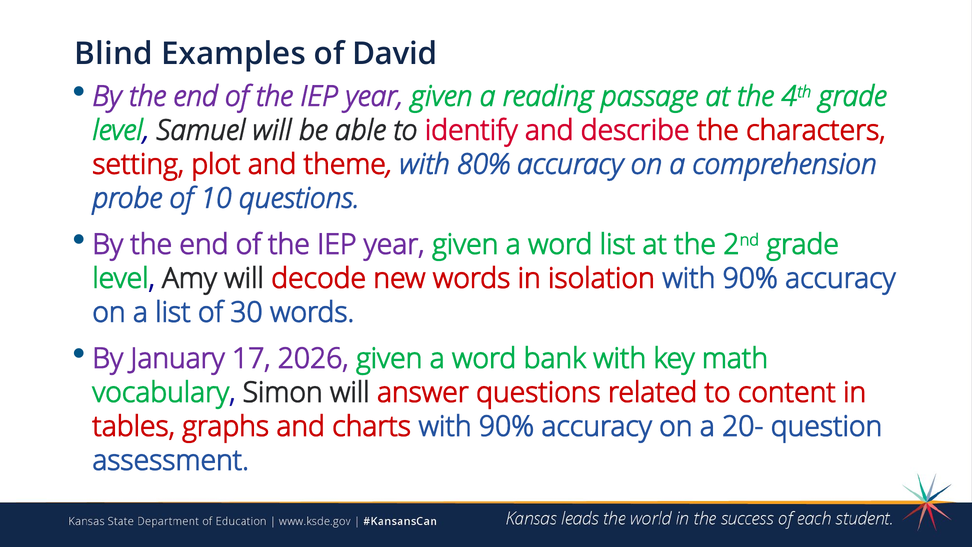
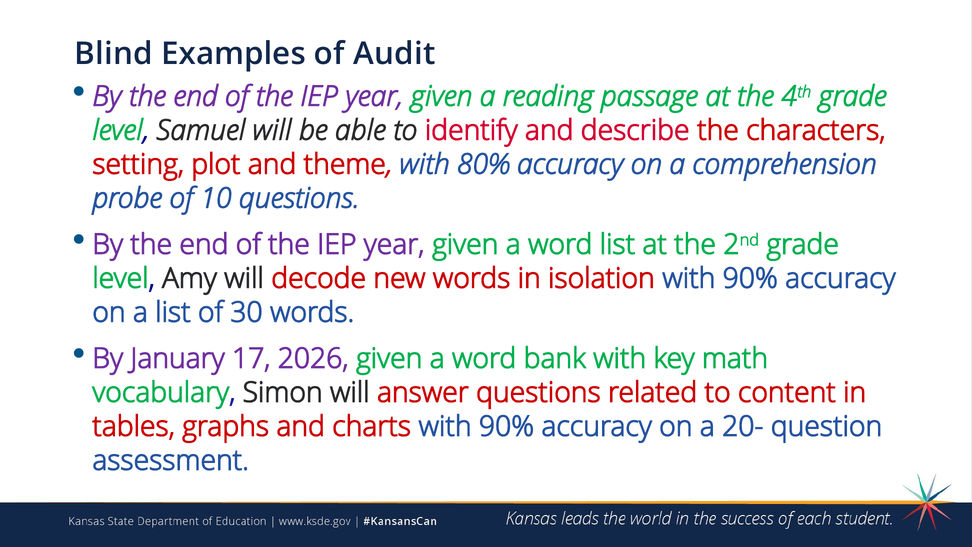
David: David -> Audit (394, 54)
